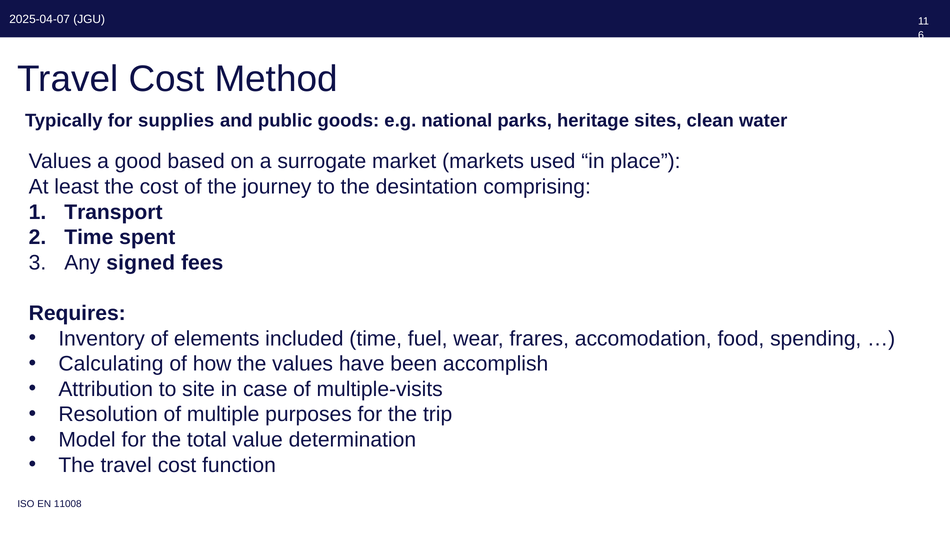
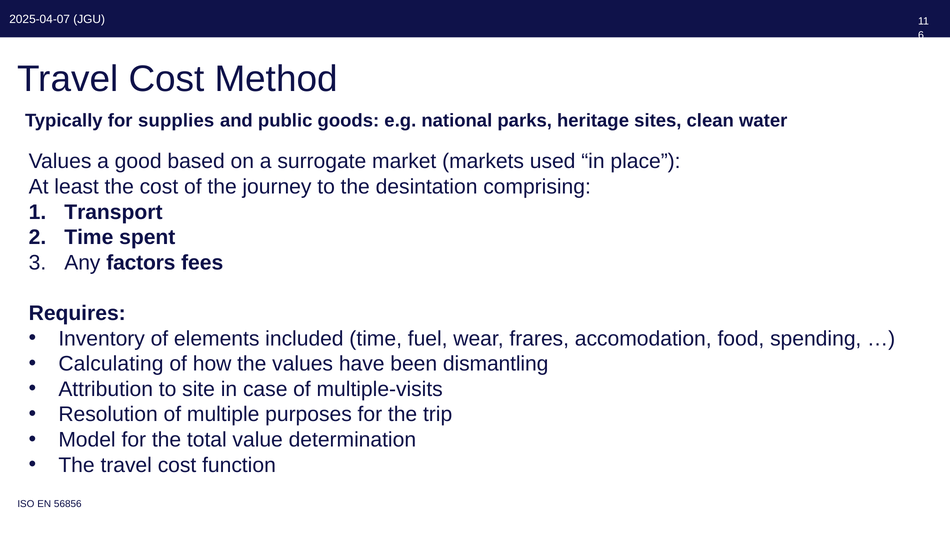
signed: signed -> factors (141, 263)
accomplish: accomplish -> dismantling (496, 364)
11008: 11008 -> 56856 (68, 504)
